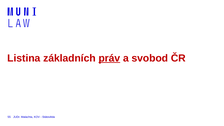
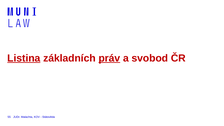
Listina underline: none -> present (24, 58)
